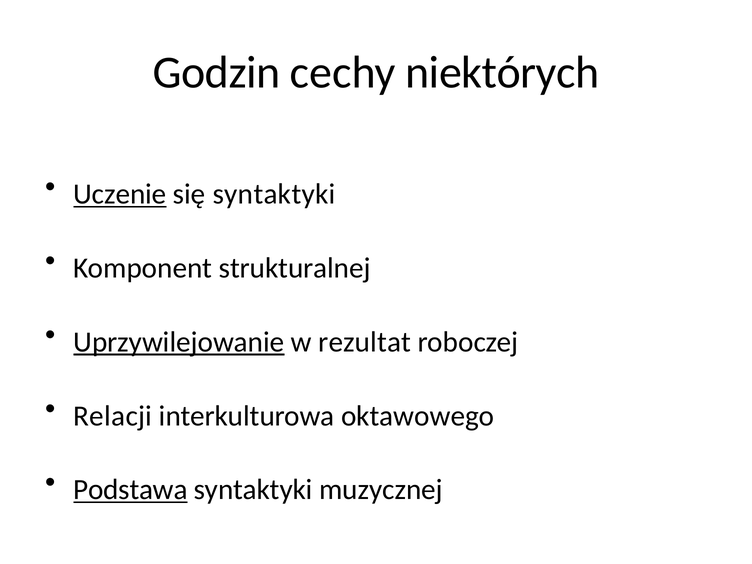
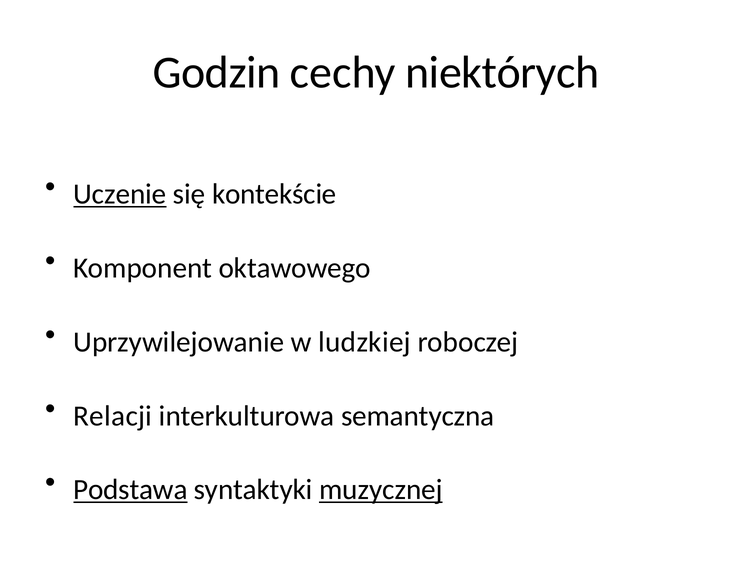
się syntaktyki: syntaktyki -> kontekście (274, 194)
strukturalnej: strukturalnej -> oktawowego (295, 268)
Uprzywilejowanie underline: present -> none (179, 342)
rezultat: rezultat -> ludzkiej (365, 342)
oktawowego: oktawowego -> semantyczna (418, 416)
muzycznej underline: none -> present (381, 490)
